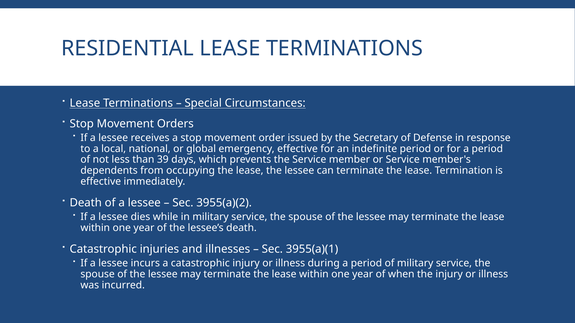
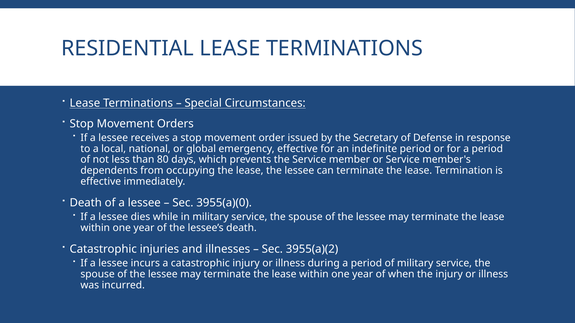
39: 39 -> 80 (163, 160)
3955(a)(2: 3955(a)(2 -> 3955(a)(0 (224, 203)
3955(a)(1: 3955(a)(1 -> 3955(a)(2 (312, 249)
